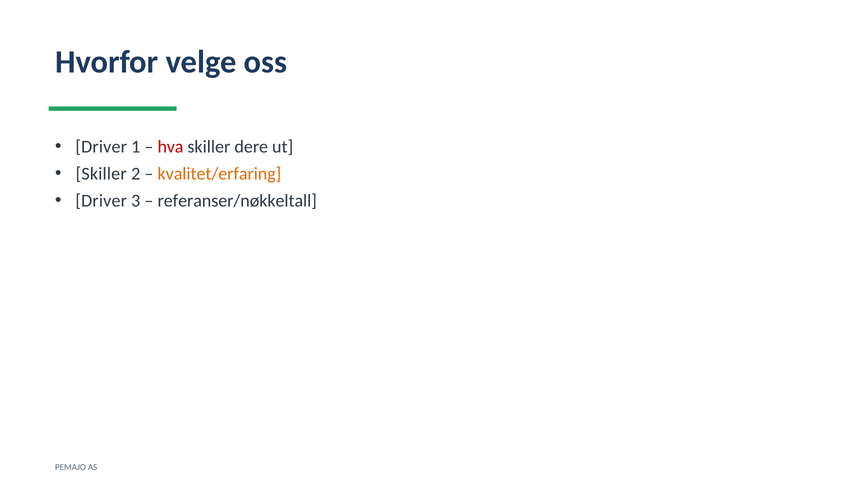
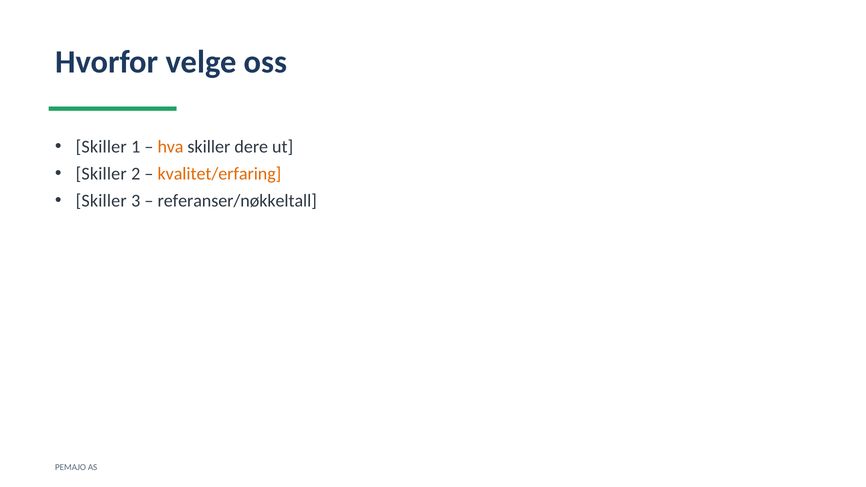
Driver: Driver -> Skiller (101, 147)
hva colour: red -> orange (170, 147)
Driver: Driver -> Skiller (101, 201)
